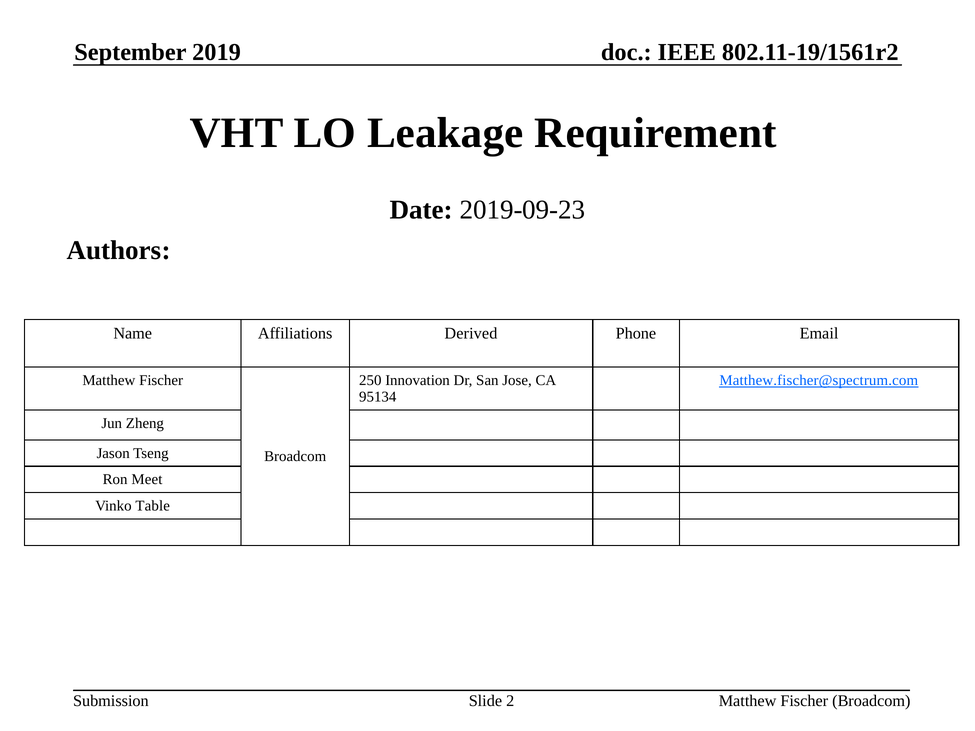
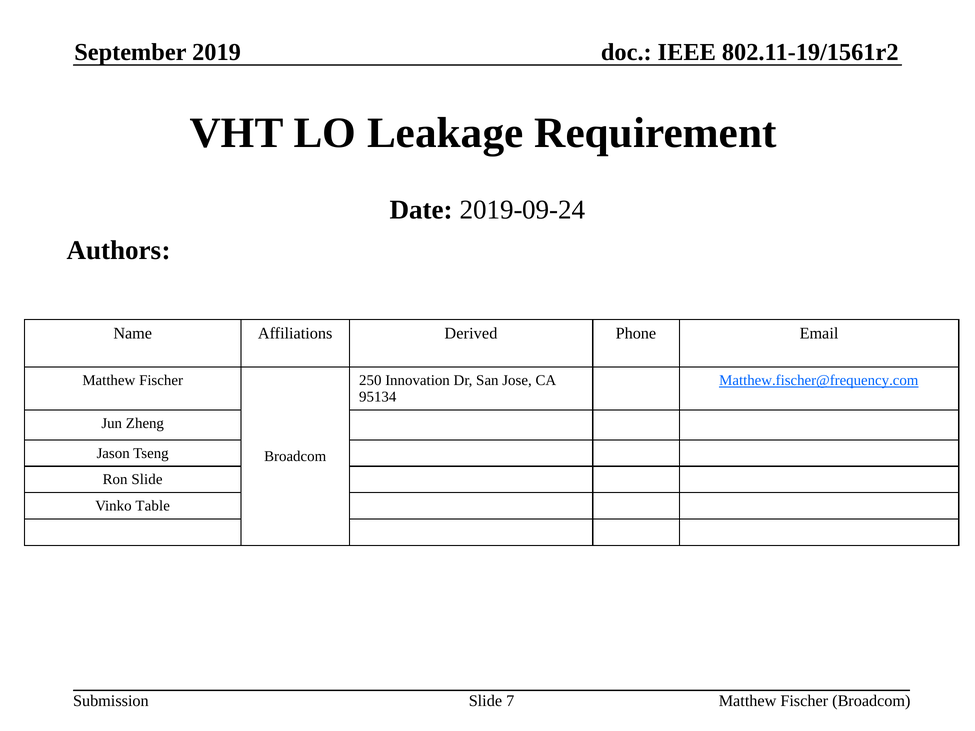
2019-09-23: 2019-09-23 -> 2019-09-24 (523, 210)
Matthew.fischer@spectrum.com: Matthew.fischer@spectrum.com -> Matthew.fischer@frequency.com (819, 380)
Ron Meet: Meet -> Slide (147, 480)
2: 2 -> 7 (510, 701)
